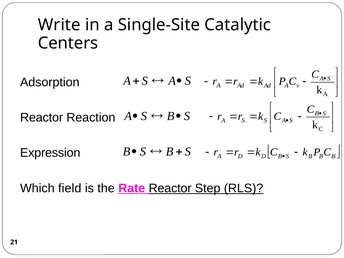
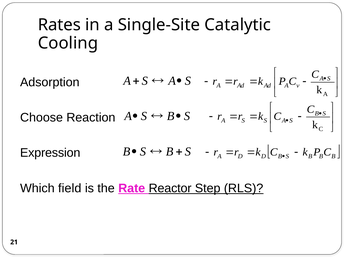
Write: Write -> Rates (59, 25)
Centers: Centers -> Cooling (68, 43)
Reactor: Reactor -> Choose (42, 118)
